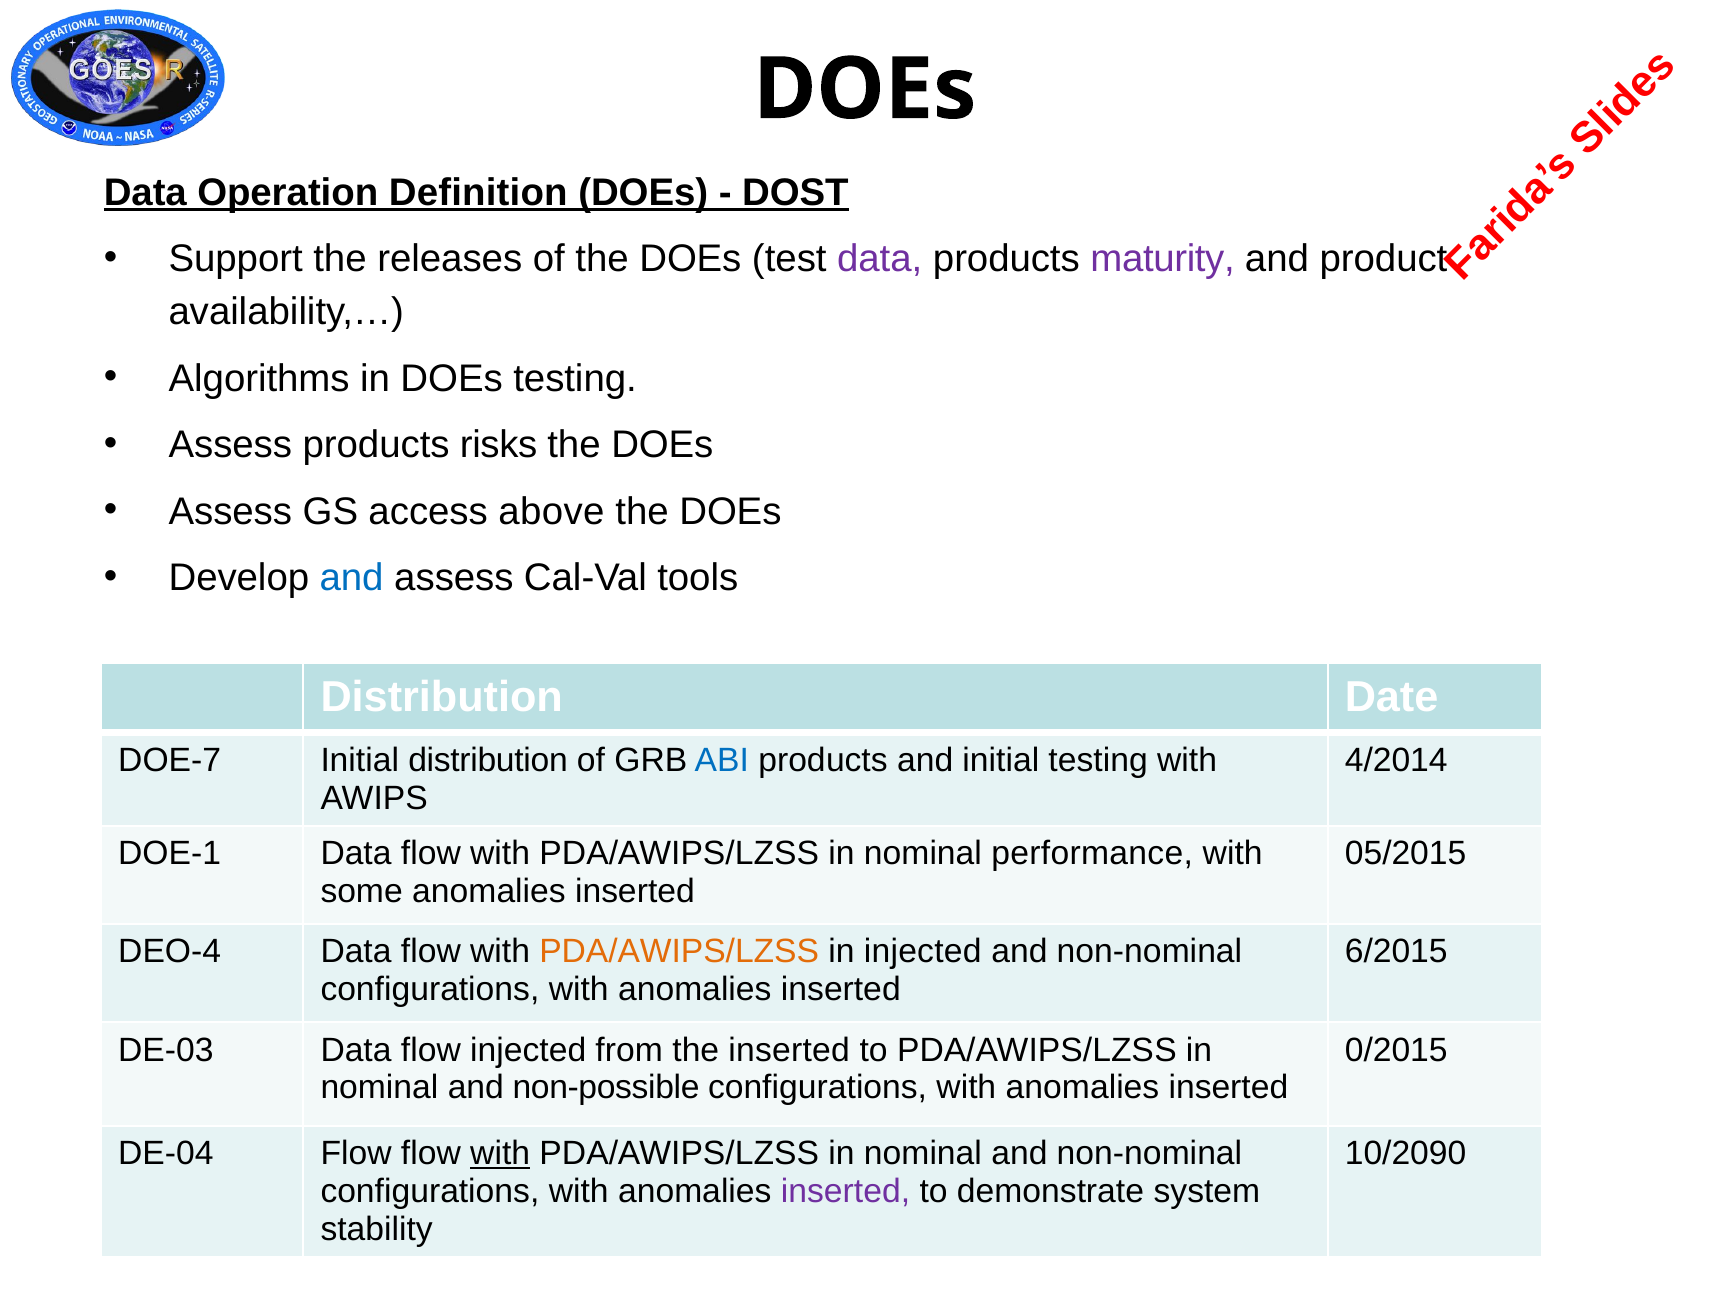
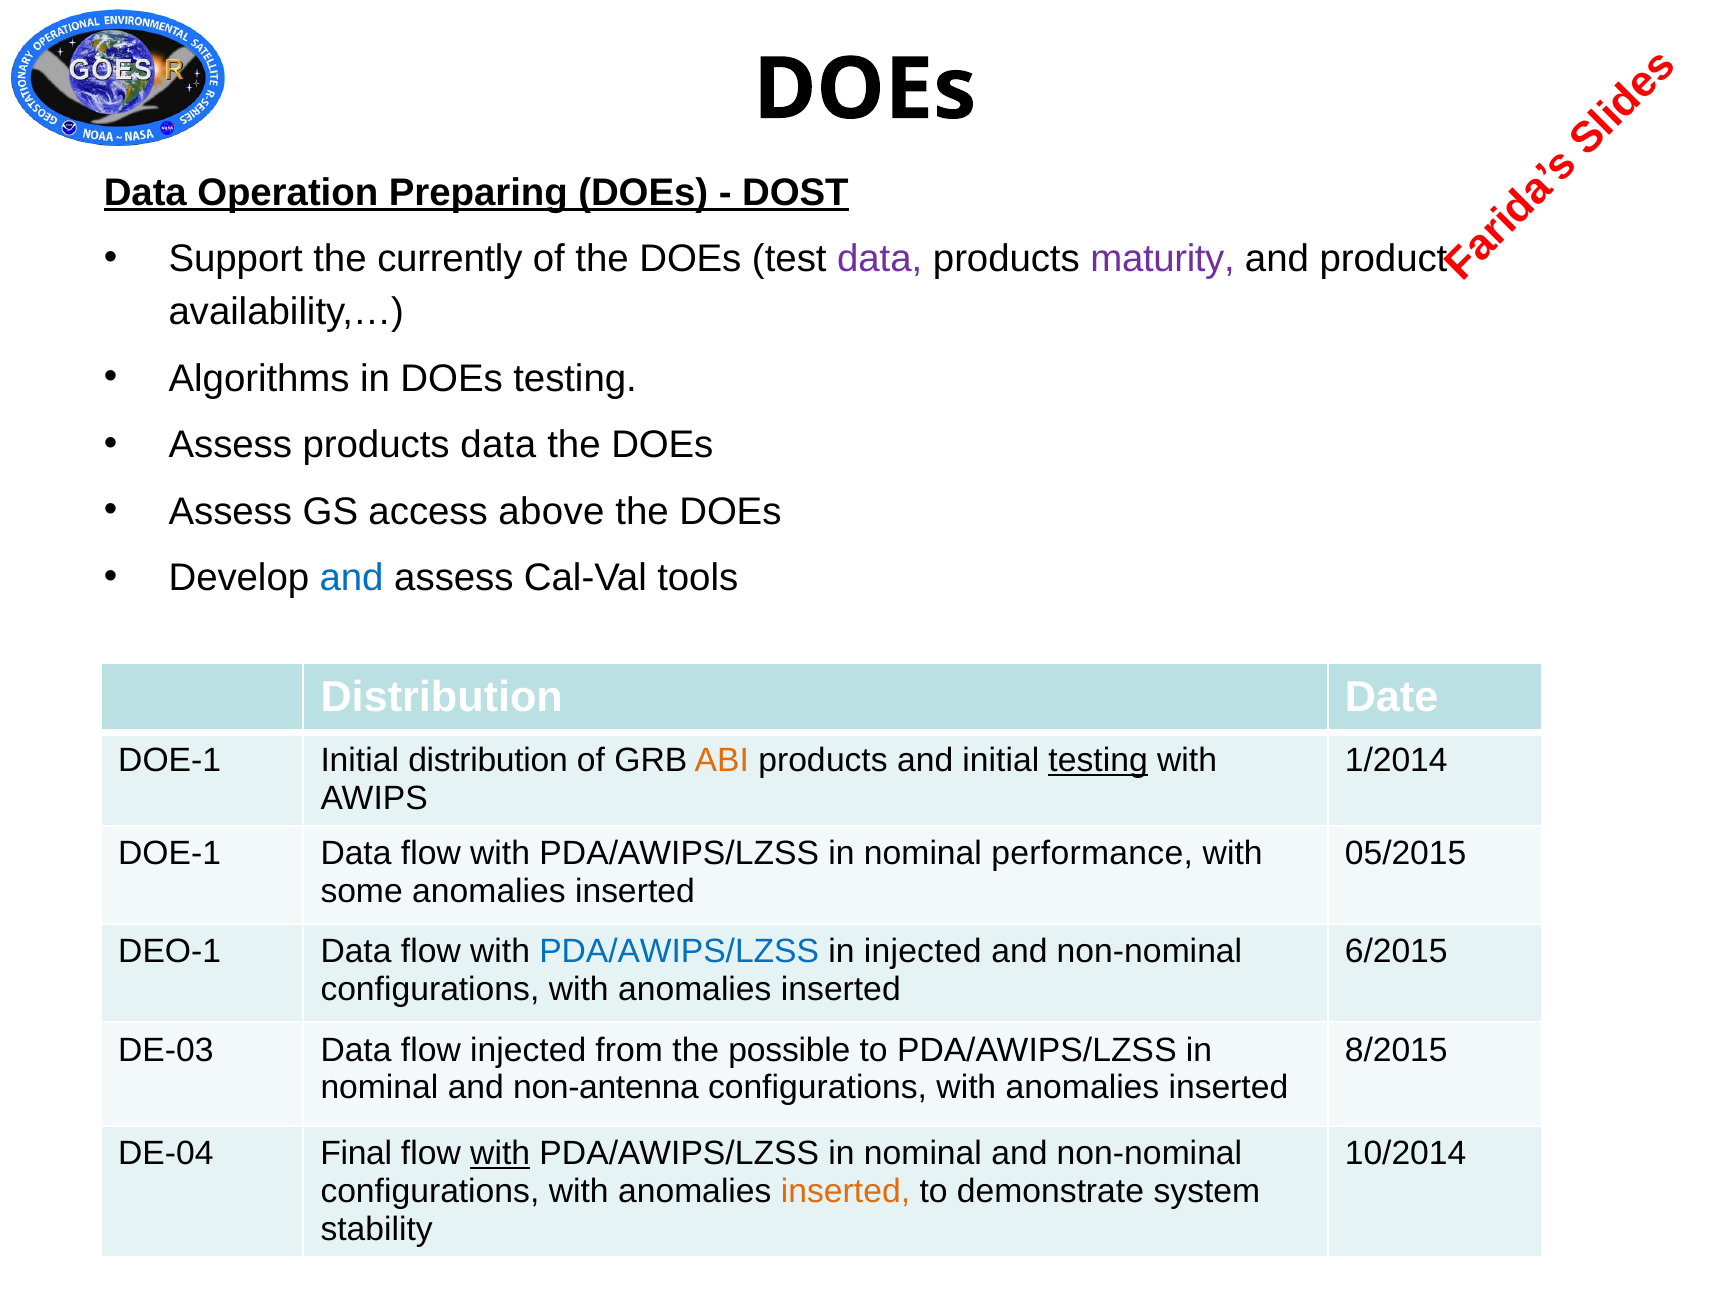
Definition: Definition -> Preparing (478, 192)
releases: releases -> currently (450, 259)
products risks: risks -> data (498, 445)
DOE-7: DOE-7 -> DOE-1 (170, 761)
ABI colour: blue -> orange (722, 761)
testing underline: none -> present (1098, 761)
4/2014: 4/2014 -> 1/2014 (1396, 761)
DEO-4: DEO-4 -> DEO-1 (170, 951)
PDA/AWIPS/LZSS colour: orange -> blue (679, 951)
the inserted: inserted -> possible (789, 1050)
0/2015: 0/2015 -> 8/2015 (1396, 1050)
non-possible: non-possible -> non-antenna (606, 1087)
DE-04 Flow: Flow -> Final (356, 1153)
10/2090: 10/2090 -> 10/2014 (1406, 1153)
inserted colour: purple -> orange (845, 1191)
